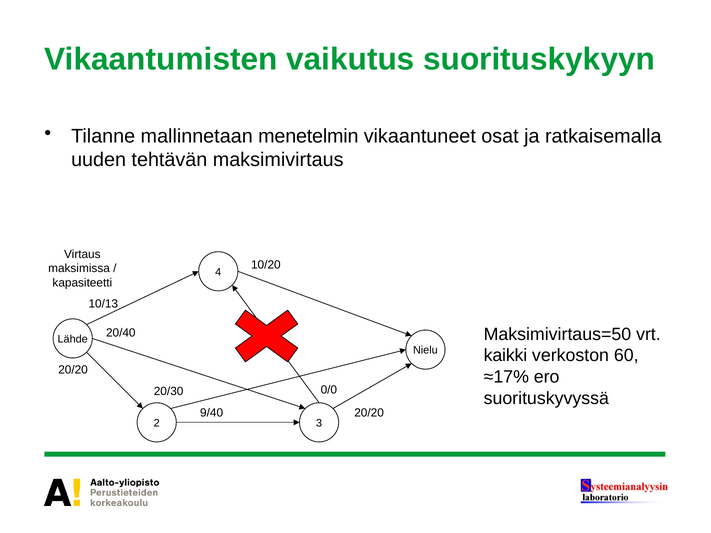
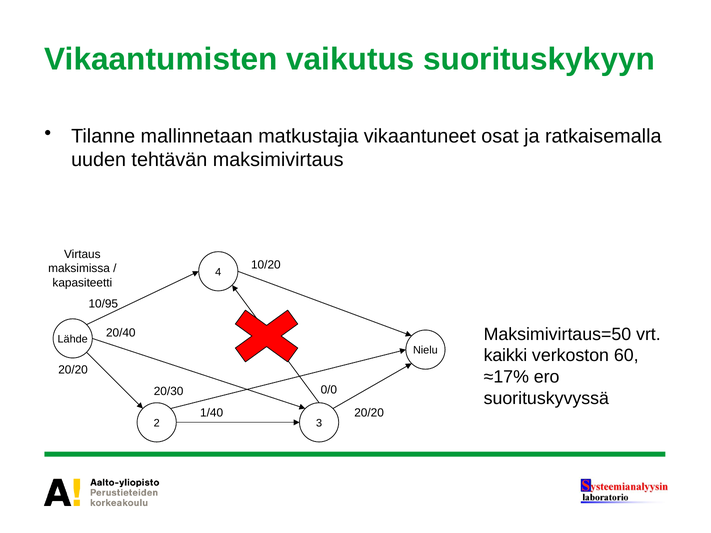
menetelmin: menetelmin -> matkustajia (308, 136)
10/13: 10/13 -> 10/95 (103, 304)
9/40: 9/40 -> 1/40 (212, 413)
